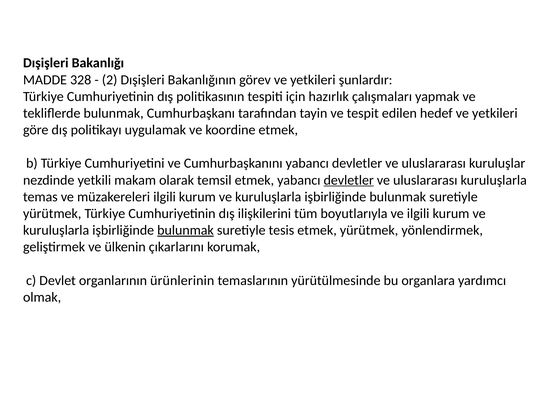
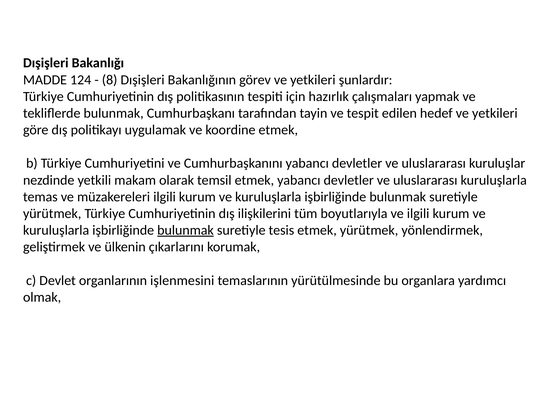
328: 328 -> 124 (81, 80)
2: 2 -> 8 (110, 80)
devletler underline: present -> none (349, 180)
ürünlerinin: ürünlerinin -> işlenmesini (182, 281)
